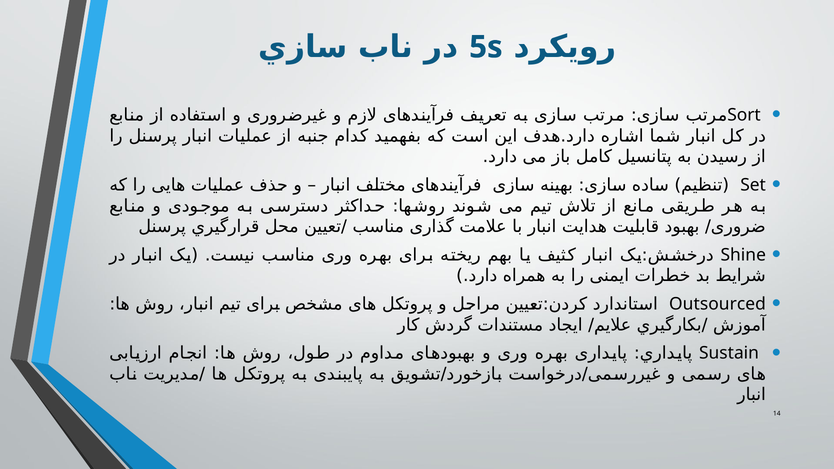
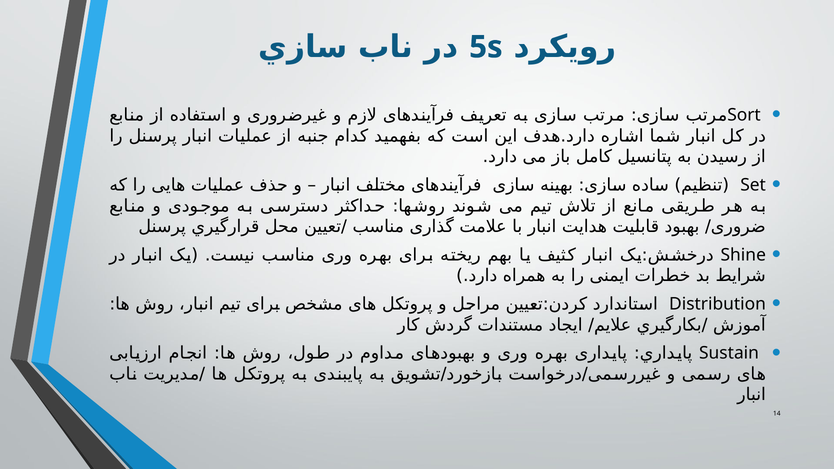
Outsourced: Outsourced -> Distribution (718, 304)
